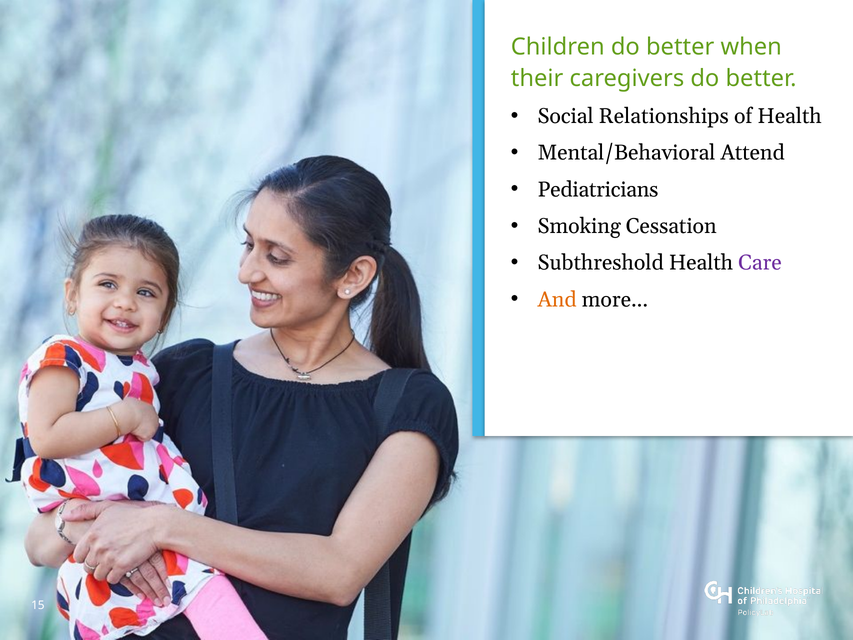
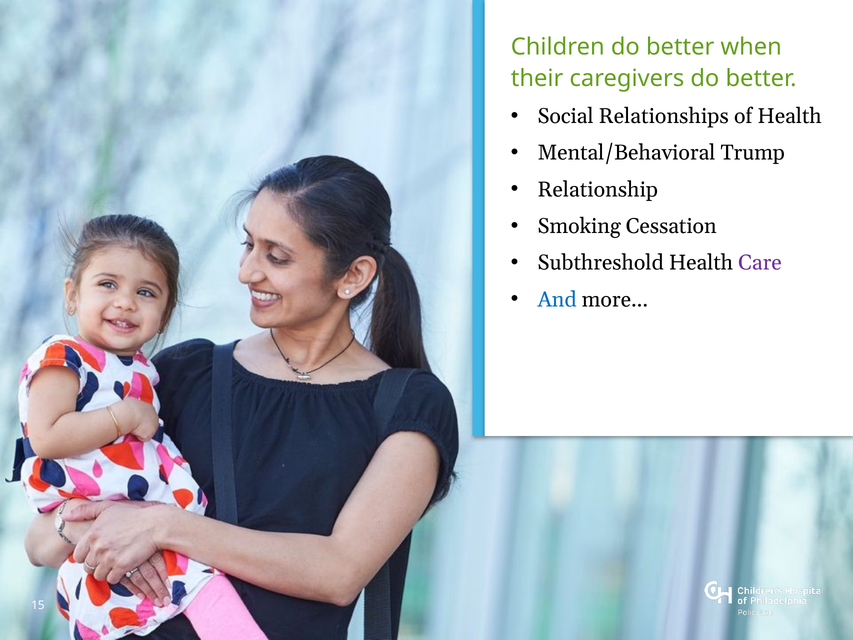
Attend: Attend -> Trump (753, 153)
Pediatricians: Pediatricians -> Relationship (598, 189)
And colour: orange -> blue (557, 299)
